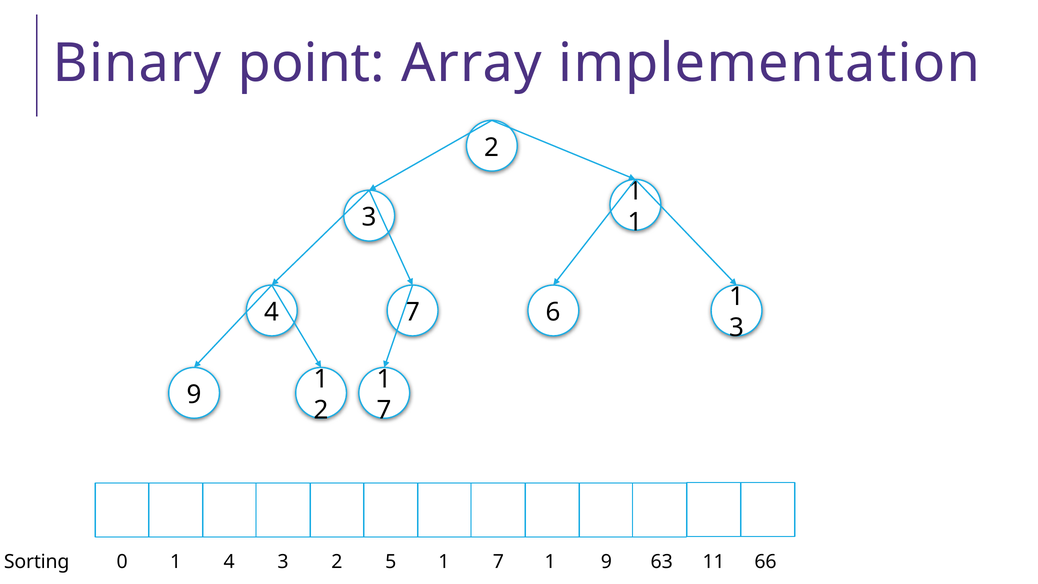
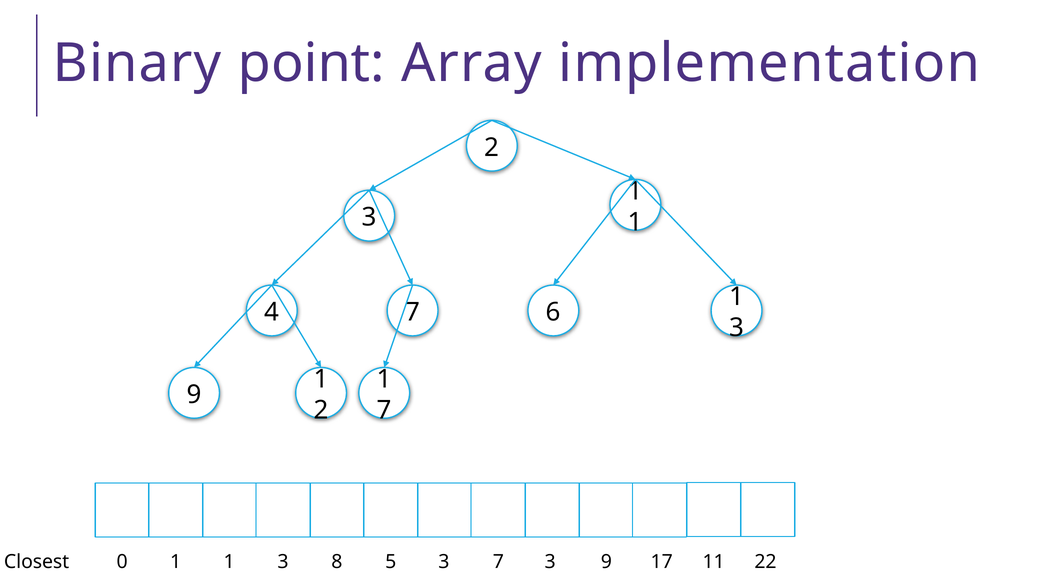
Sorting: Sorting -> Closest (37, 562)
0 1 4: 4 -> 1 (229, 562)
3 2: 2 -> 8 (337, 562)
5 1: 1 -> 3 (444, 562)
7 1: 1 -> 3 (550, 562)
63: 63 -> 17 (662, 562)
66: 66 -> 22 (766, 562)
